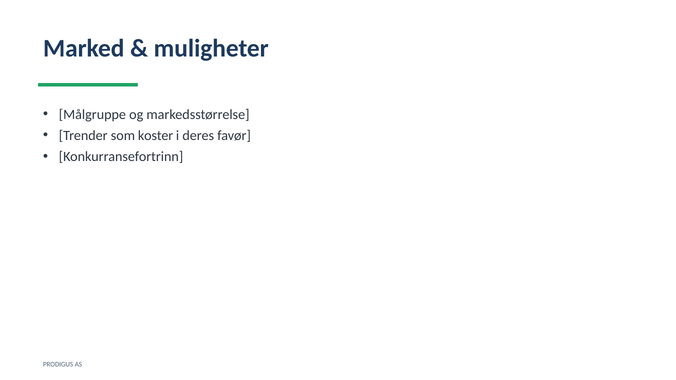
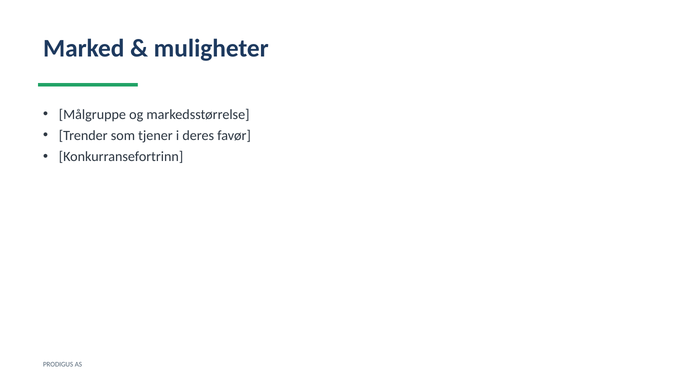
koster: koster -> tjener (156, 136)
